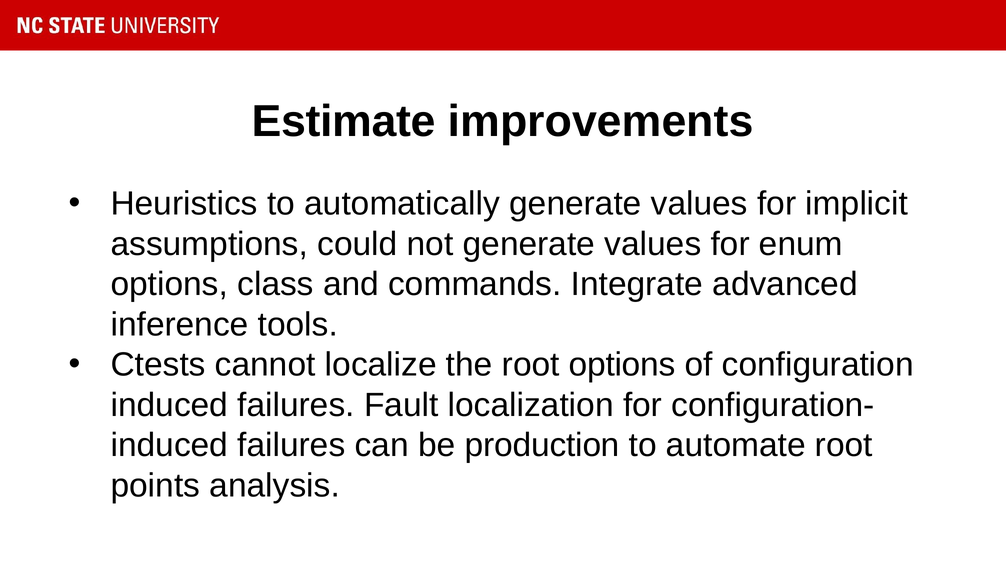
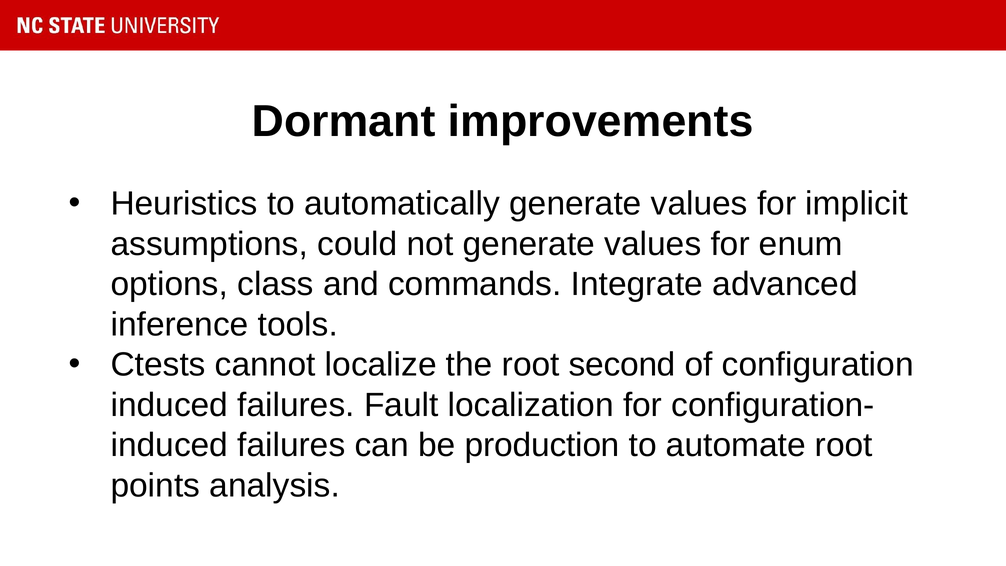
Estimate: Estimate -> Dormant (344, 121)
root options: options -> second (622, 365)
